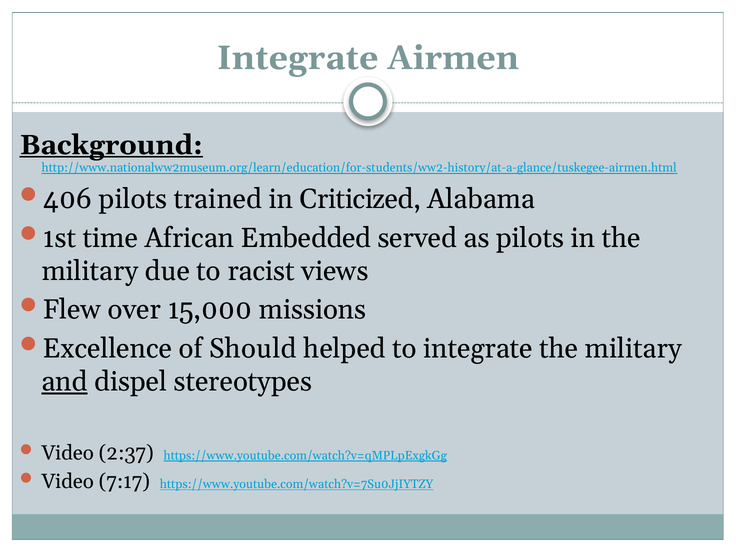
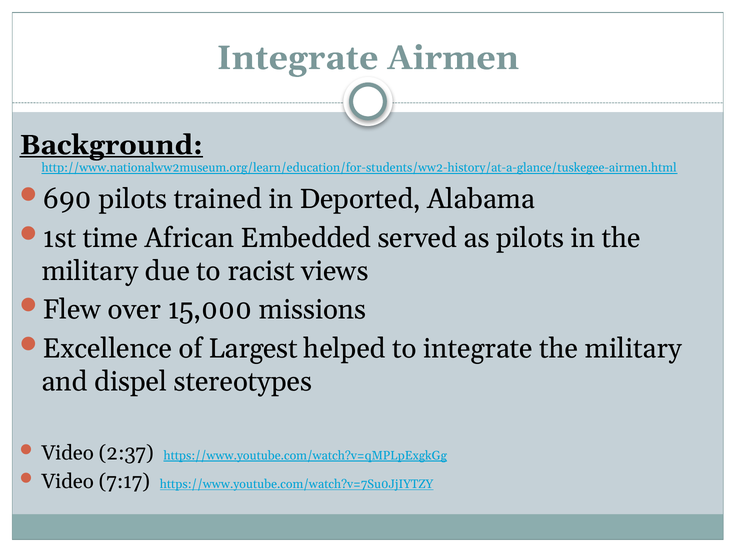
406: 406 -> 690 (68, 199)
Criticized: Criticized -> Deported (360, 199)
Should: Should -> Largest (253, 349)
and underline: present -> none (65, 382)
